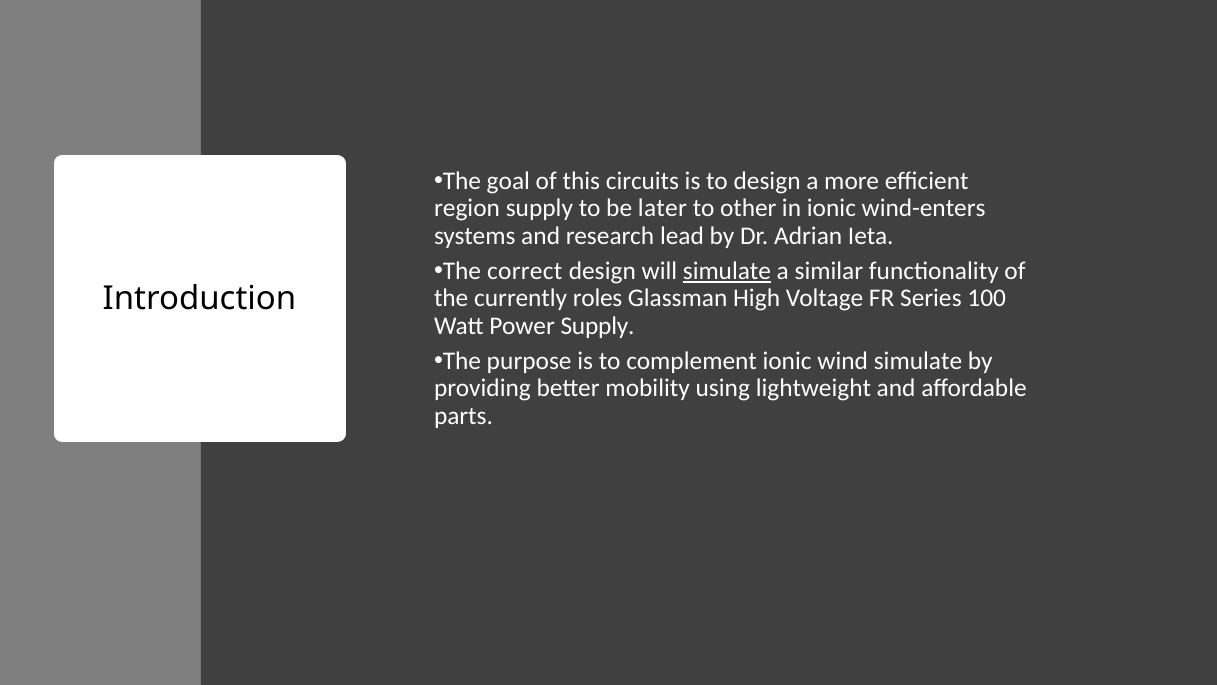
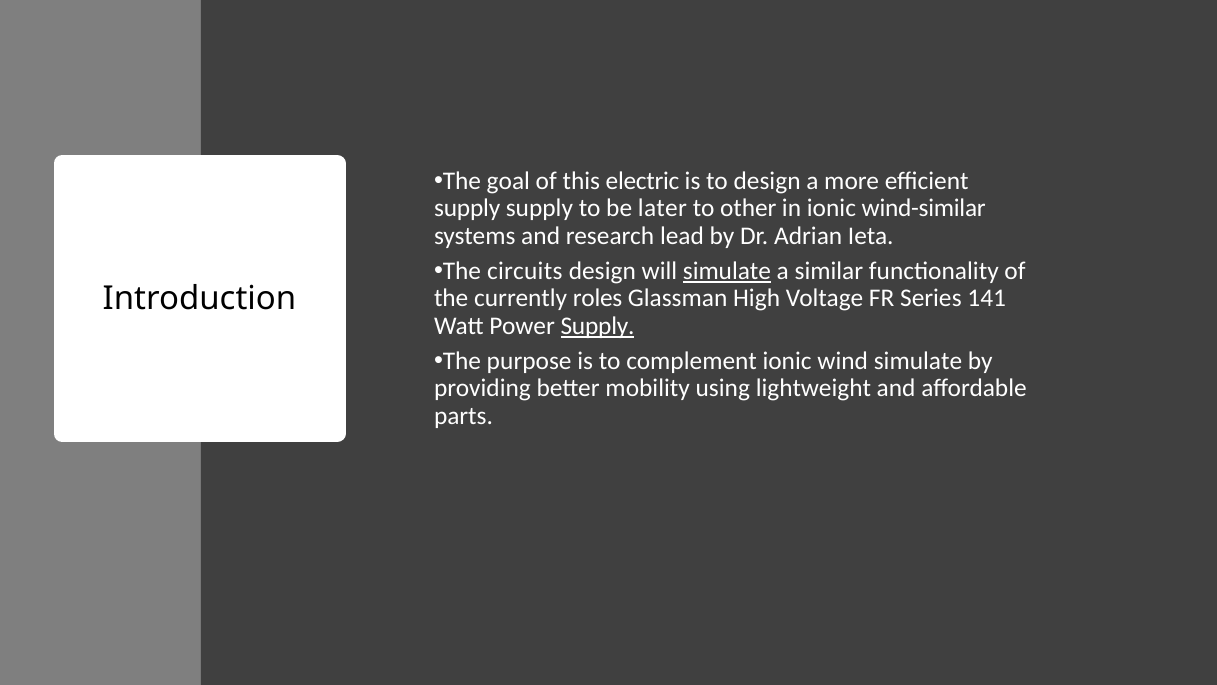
circuits: circuits -> electric (643, 181)
region: region -> supply (467, 208)
wind-enters: wind-enters -> wind-similar (924, 208)
correct: correct -> circuits (525, 271)
100: 100 -> 141 (987, 298)
Supply underline: none -> present (598, 326)
